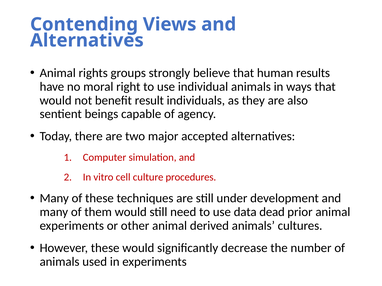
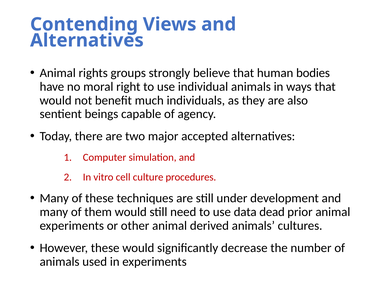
results: results -> bodies (313, 73)
result: result -> much (149, 101)
